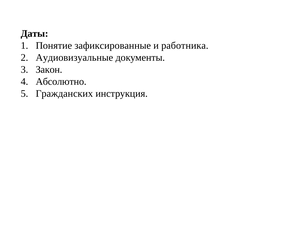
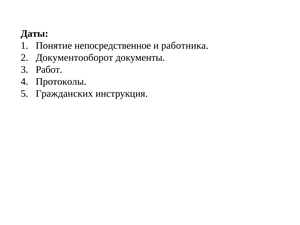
зафиксированные: зафиксированные -> непосредственное (113, 46)
Аудиовизуальные: Аудиовизуальные -> Документооборот (74, 58)
Закон: Закон -> Работ (49, 70)
Абсолютно: Абсолютно -> Протоколы (61, 82)
